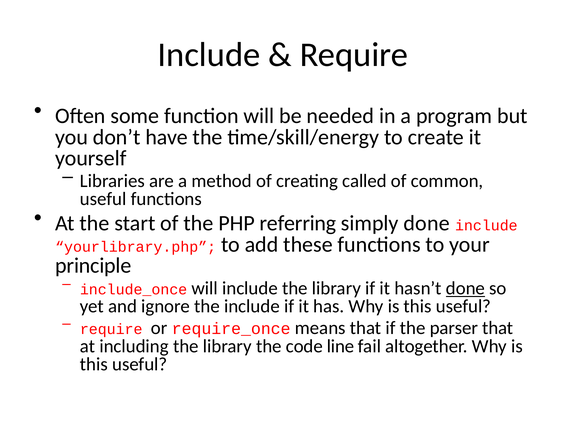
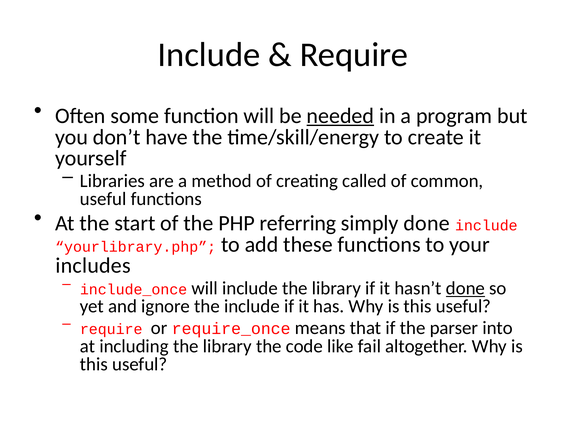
needed underline: none -> present (340, 116)
principle: principle -> includes (93, 265)
parser that: that -> into (498, 328)
line: line -> like (340, 346)
